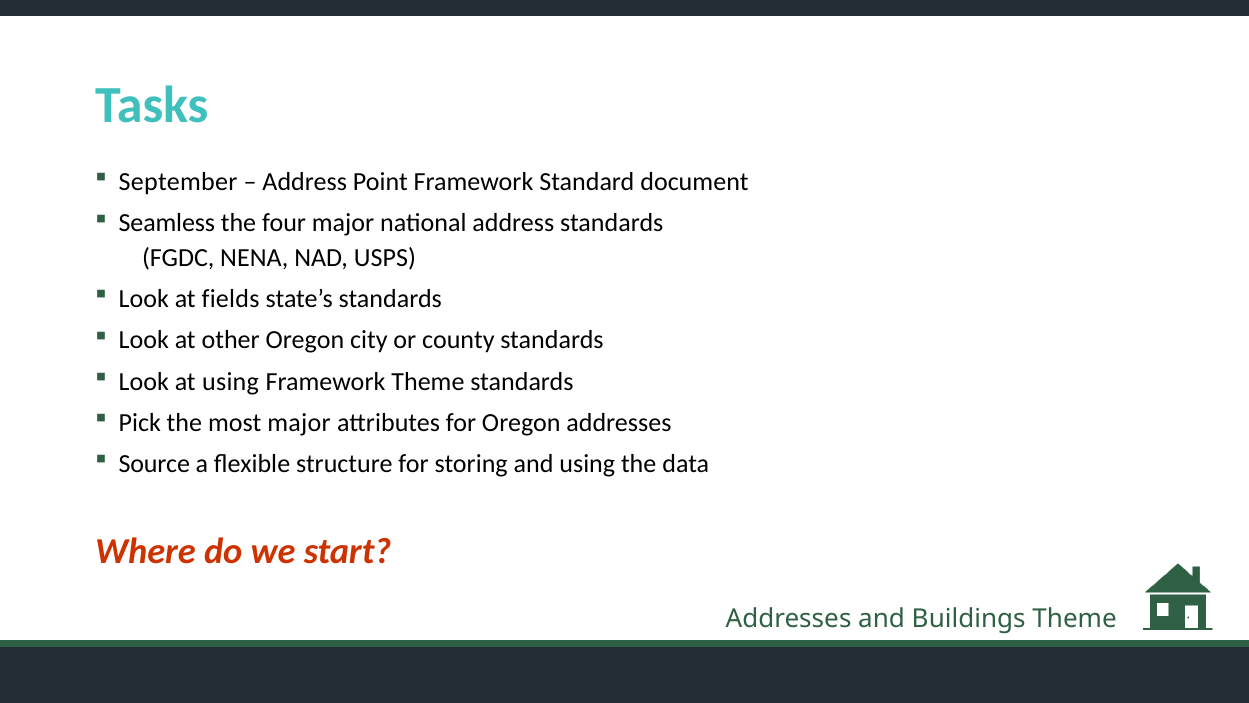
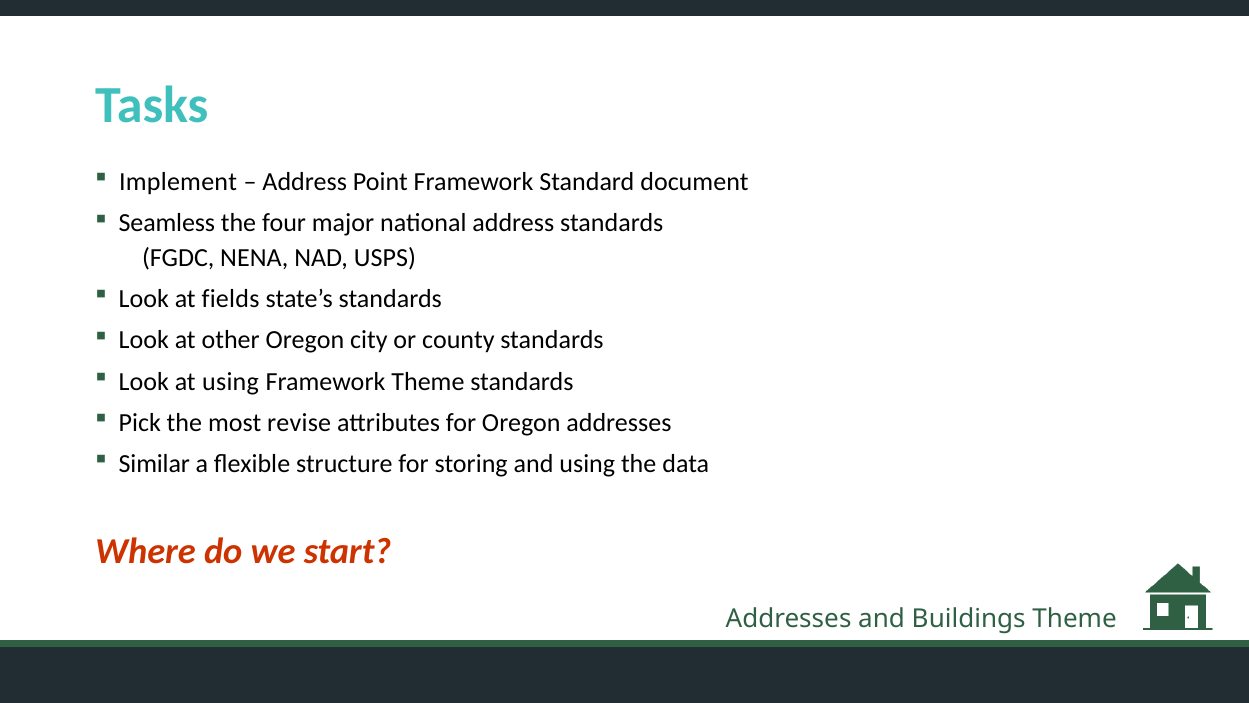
September: September -> Implement (178, 182)
most major: major -> revise (299, 422)
Source: Source -> Similar (154, 464)
